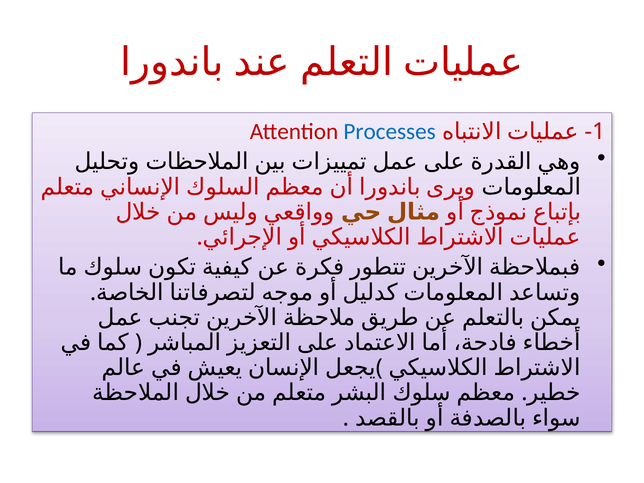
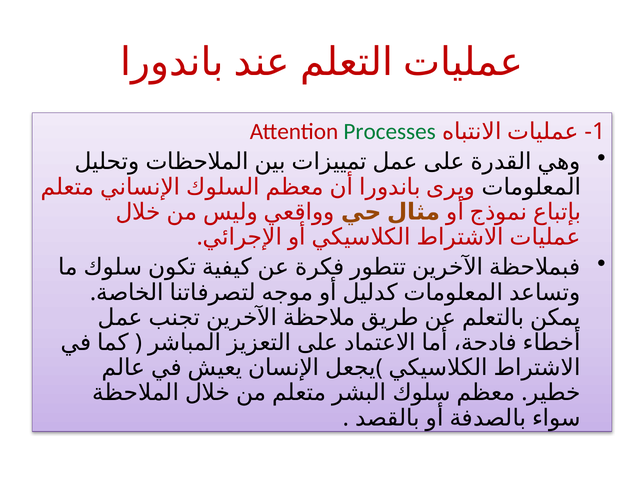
Processes colour: blue -> green (390, 131)
